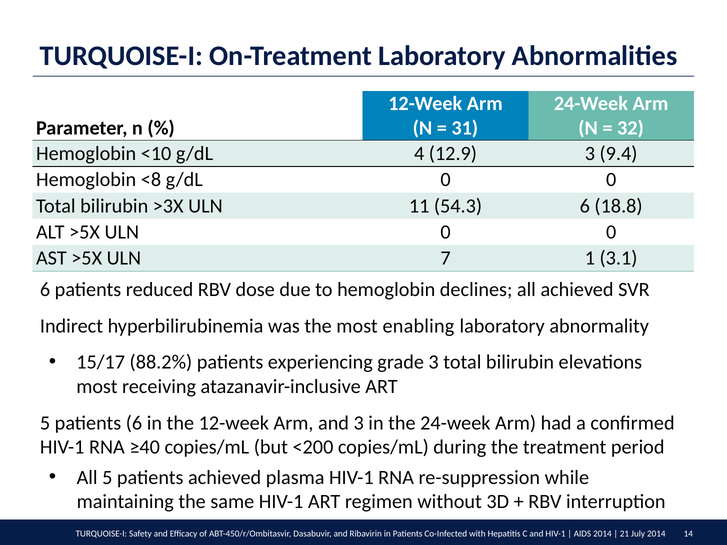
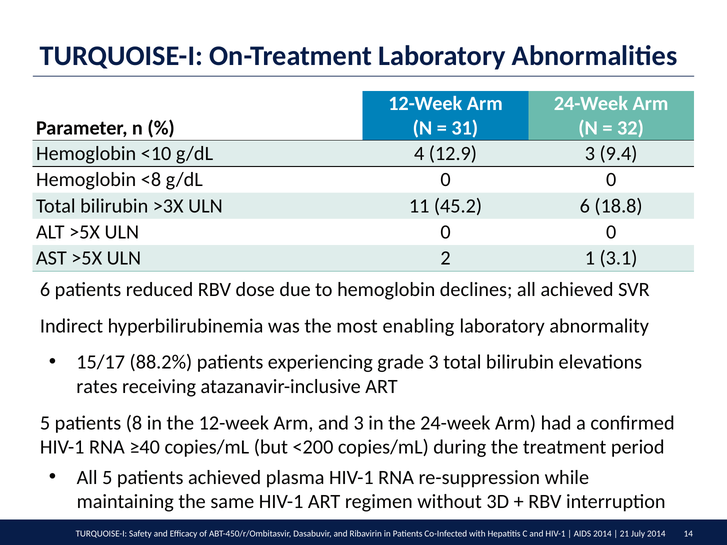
54.3: 54.3 -> 45.2 (458, 206)
7: 7 -> 2 (446, 258)
most: most -> rates (97, 387)
patients 6: 6 -> 8 (134, 423)
